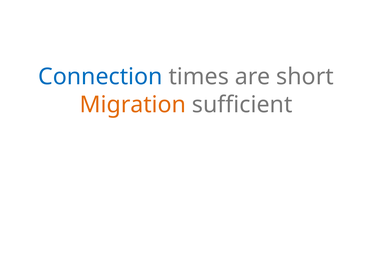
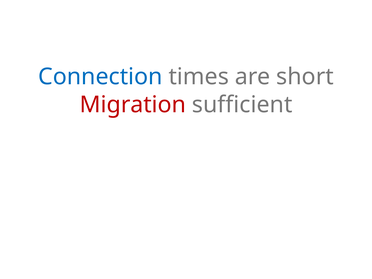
Migration colour: orange -> red (133, 105)
